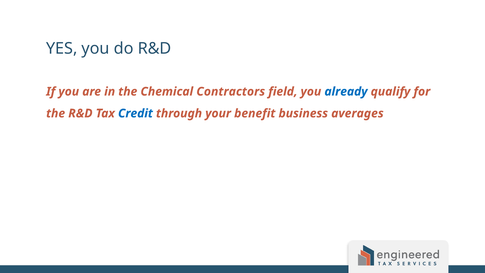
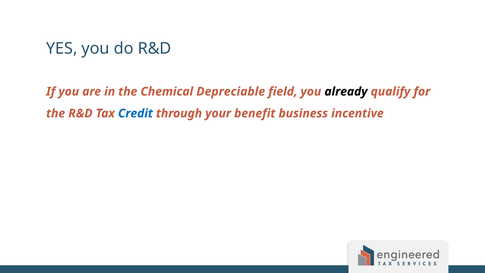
Contractors: Contractors -> Depreciable (231, 92)
already colour: blue -> black (346, 92)
averages: averages -> incentive (357, 113)
